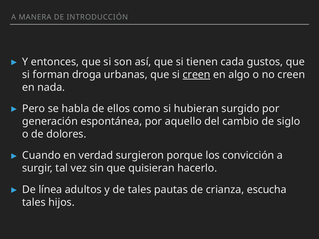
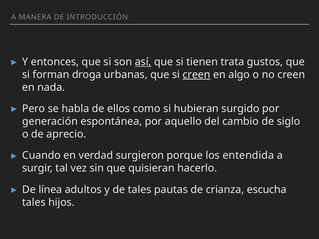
así underline: none -> present (143, 62)
cada: cada -> trata (232, 62)
dolores: dolores -> aprecio (66, 134)
convicción: convicción -> entendida (248, 156)
